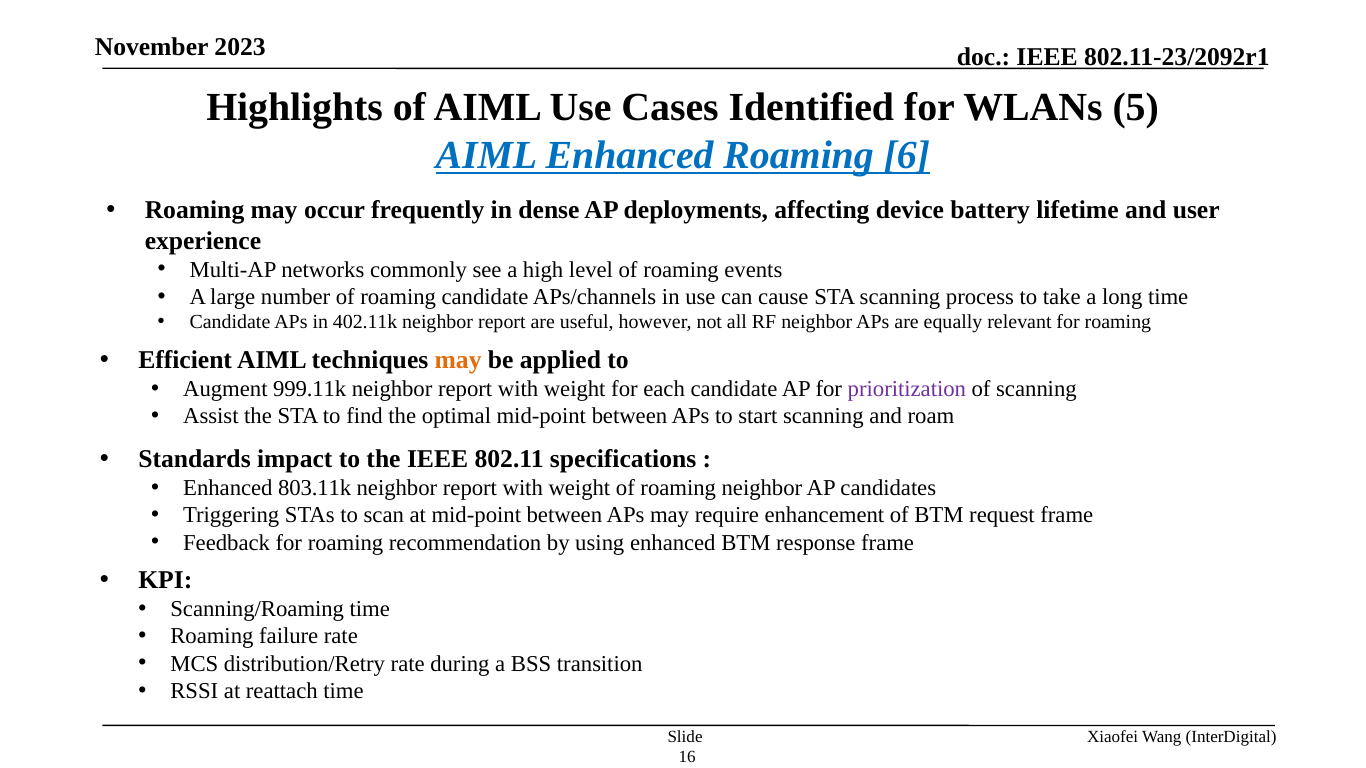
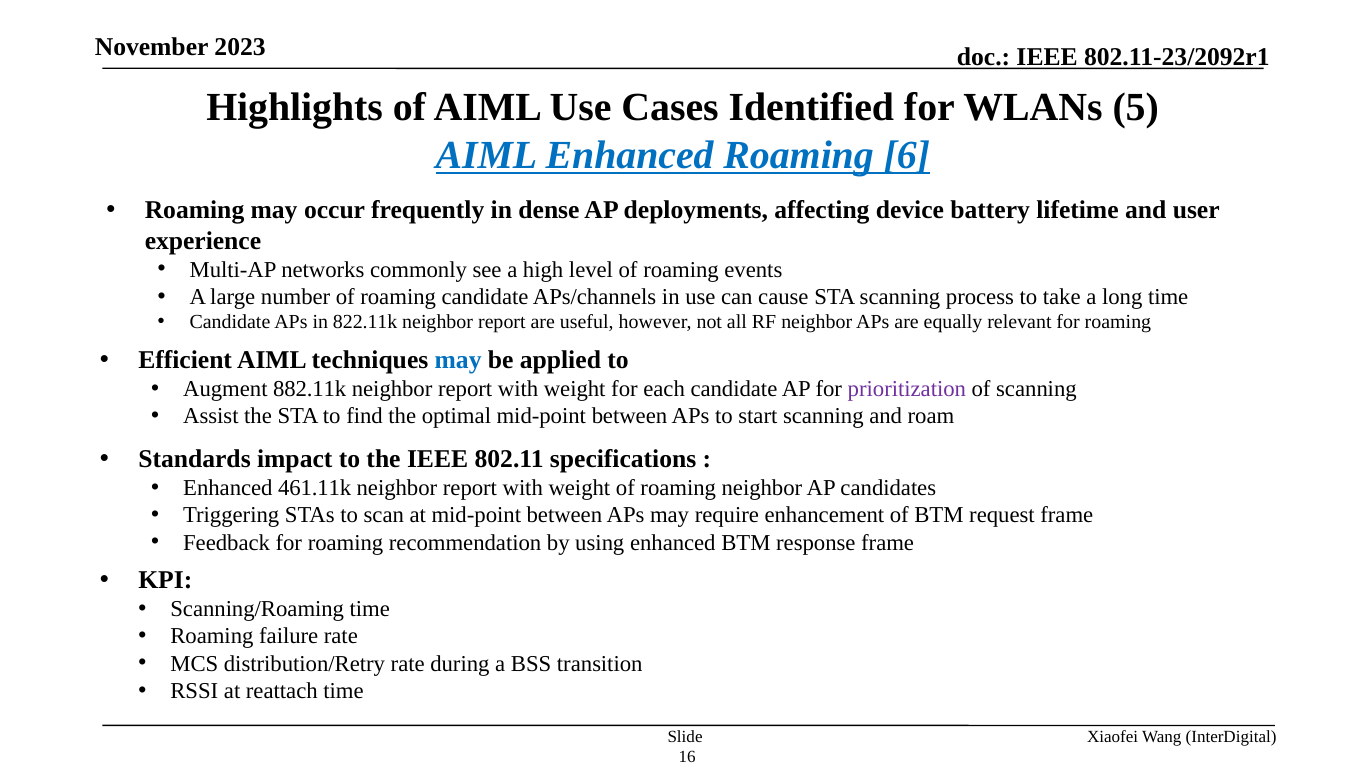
402.11k: 402.11k -> 822.11k (365, 322)
may colour: orange -> blue (458, 360)
999.11k: 999.11k -> 882.11k (310, 389)
803.11k: 803.11k -> 461.11k (315, 488)
